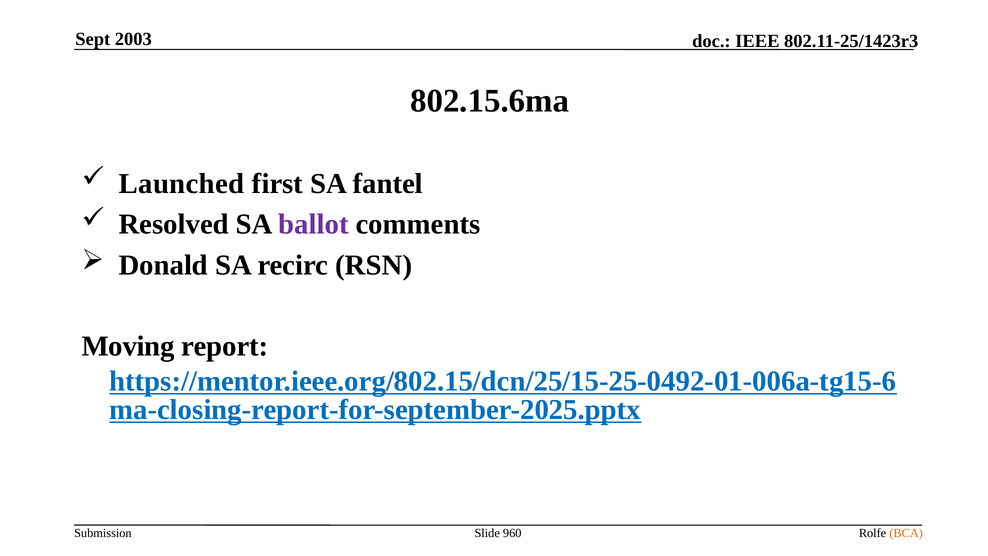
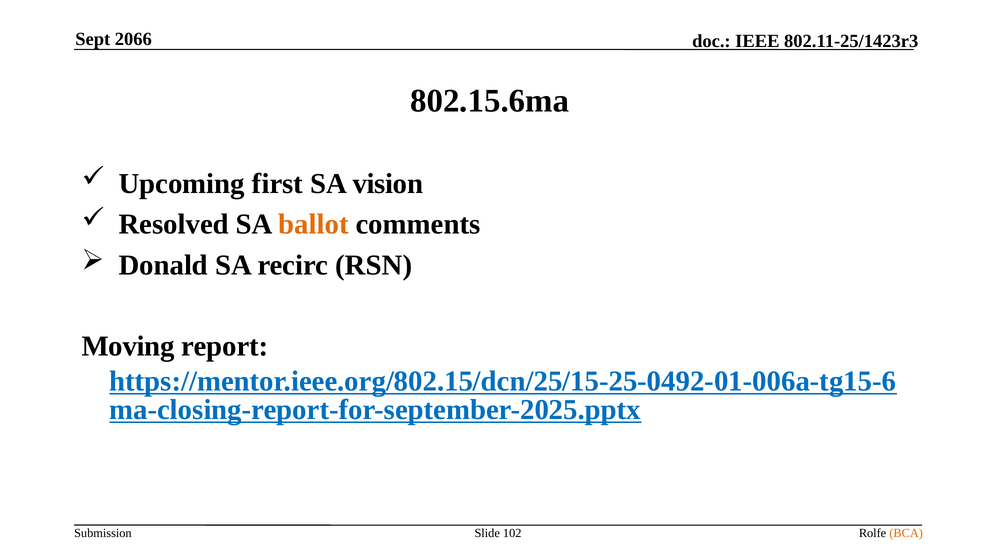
2003: 2003 -> 2066 (133, 39)
Launched: Launched -> Upcoming (182, 184)
fantel: fantel -> vision (388, 184)
ballot colour: purple -> orange (313, 224)
960: 960 -> 102 (512, 533)
